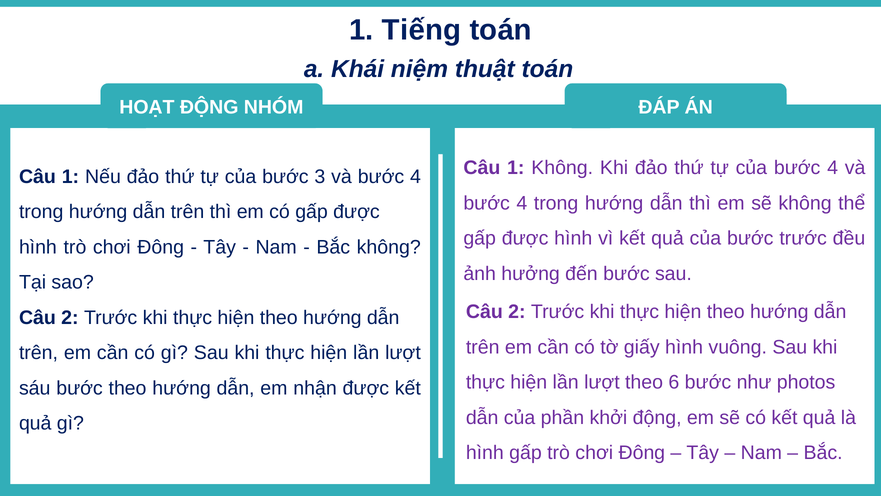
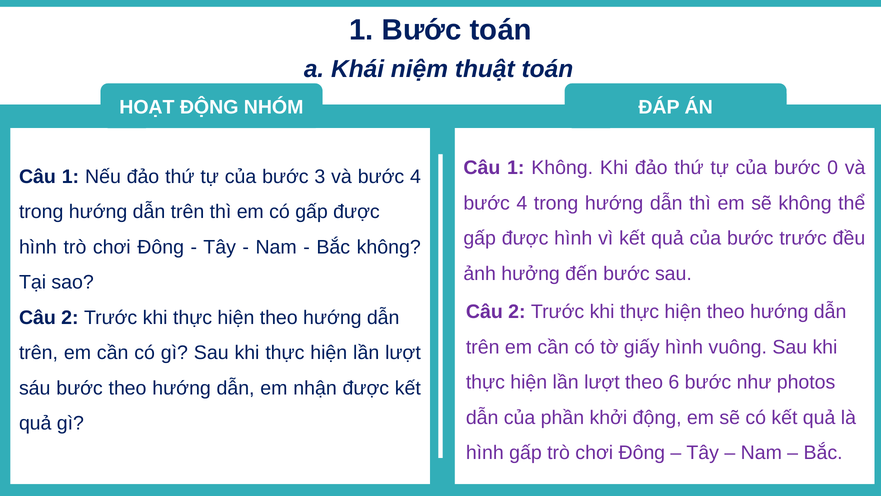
1 Tiếng: Tiếng -> Bước (422, 30)
của bước 4: 4 -> 0 (833, 168)
